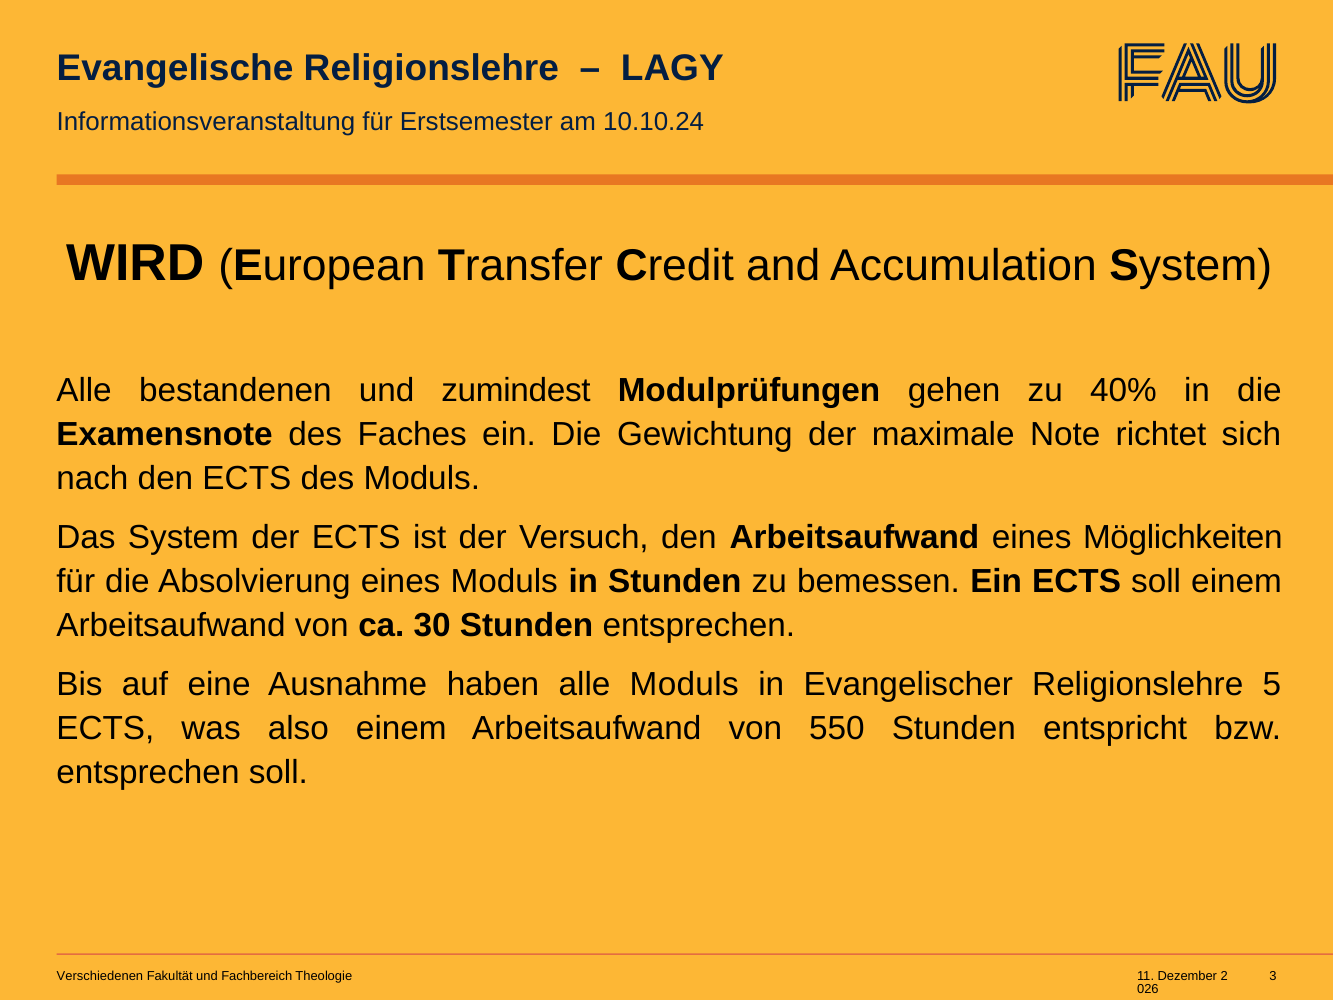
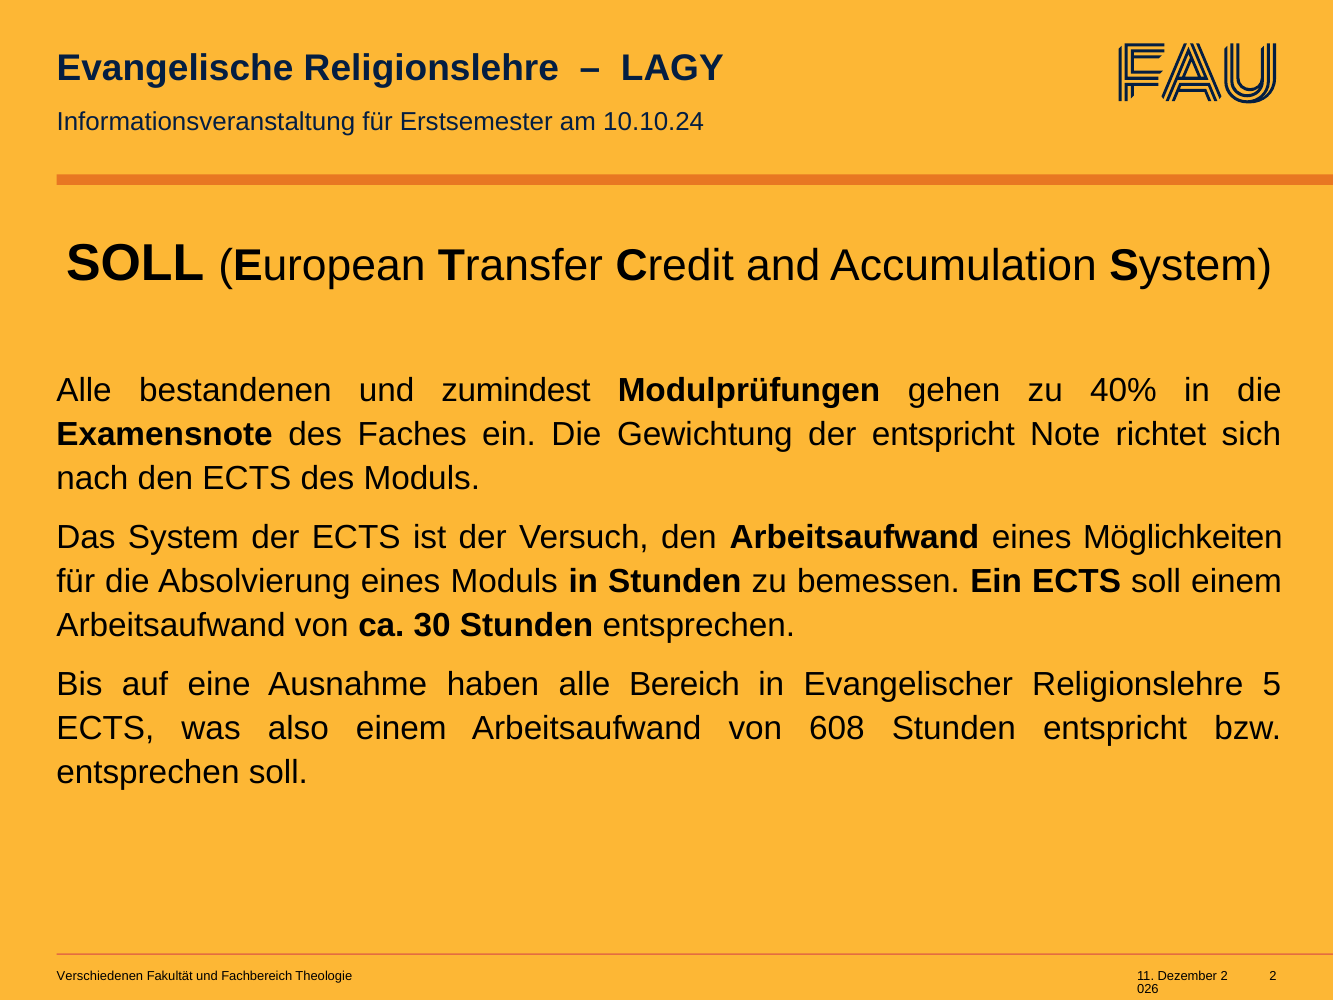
WIRD: WIRD -> SOLL (135, 263)
der maximale: maximale -> entspricht (943, 434)
alle Moduls: Moduls -> Bereich (685, 684)
550: 550 -> 608 (837, 728)
Theologie 3: 3 -> 2 (1273, 976)
